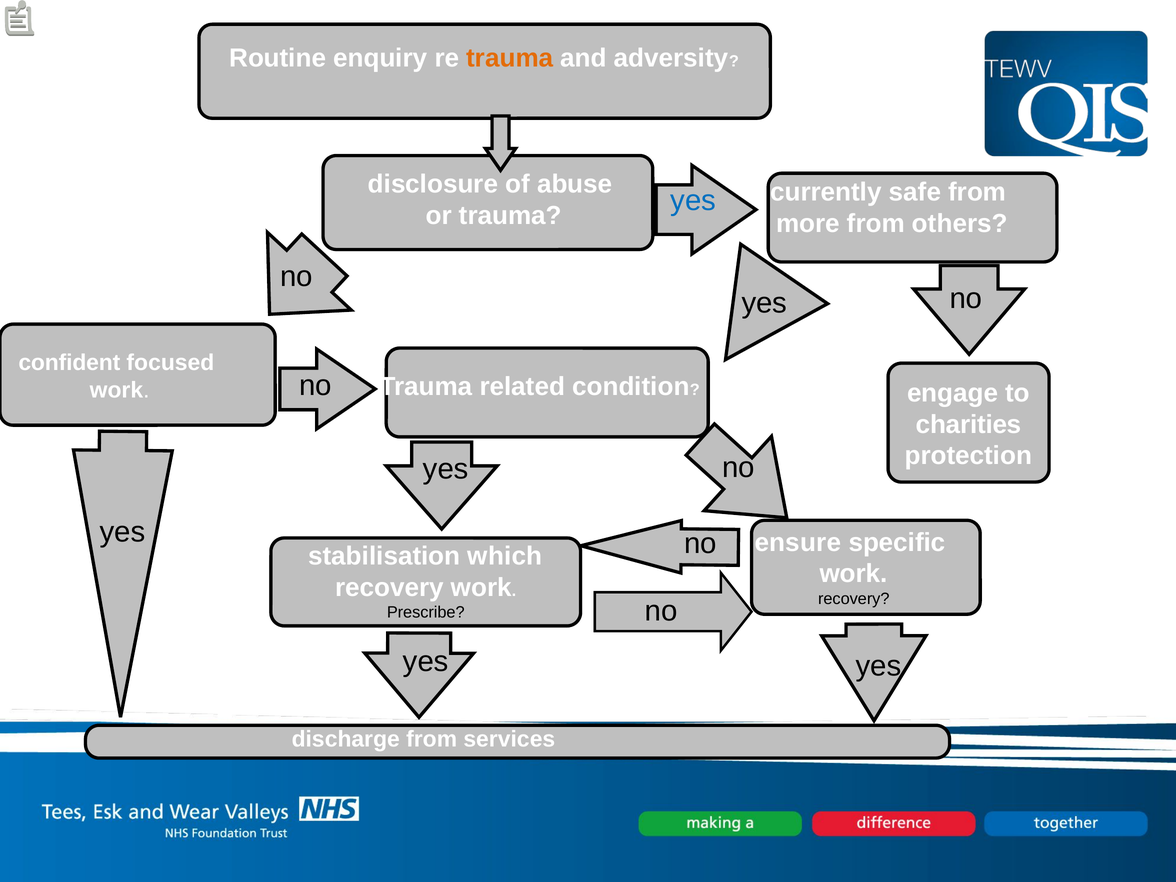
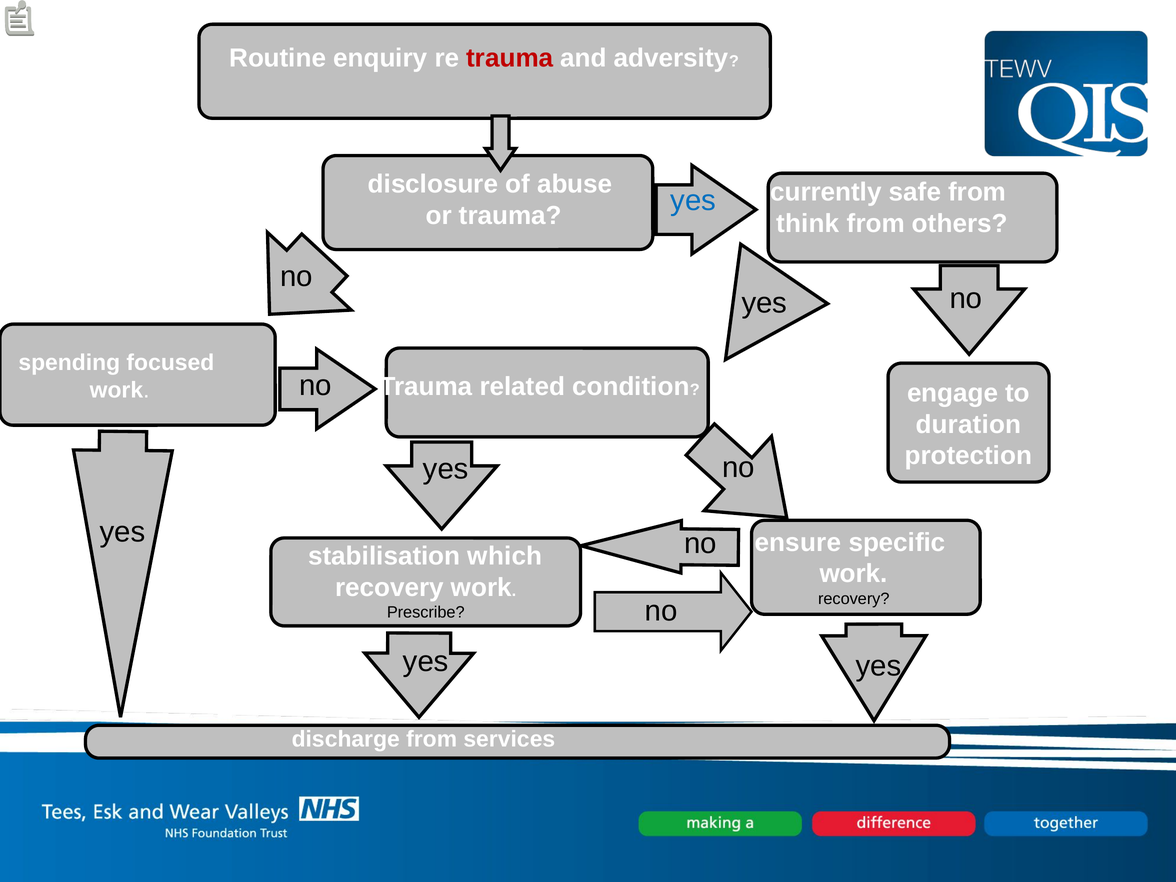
trauma colour: orange -> red (510, 58)
more: more -> think (808, 224)
confident: confident -> spending (69, 363)
charities: charities -> duration (968, 424)
